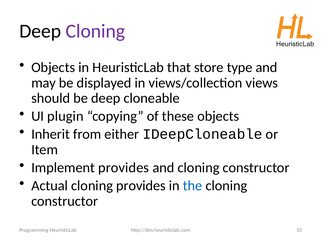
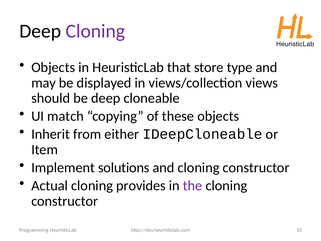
plugin: plugin -> match (66, 116)
Implement provides: provides -> solutions (124, 168)
the colour: blue -> purple (193, 186)
